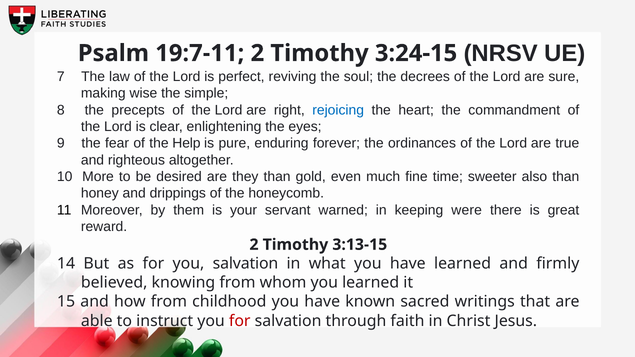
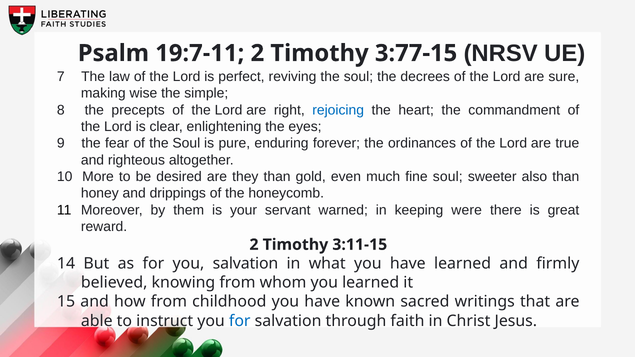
3:24-15: 3:24-15 -> 3:77-15 (416, 53)
of the Help: Help -> Soul (186, 143)
fine time: time -> soul (448, 177)
3:13-15: 3:13-15 -> 3:11-15 (360, 245)
for colour: red -> blue (240, 321)
